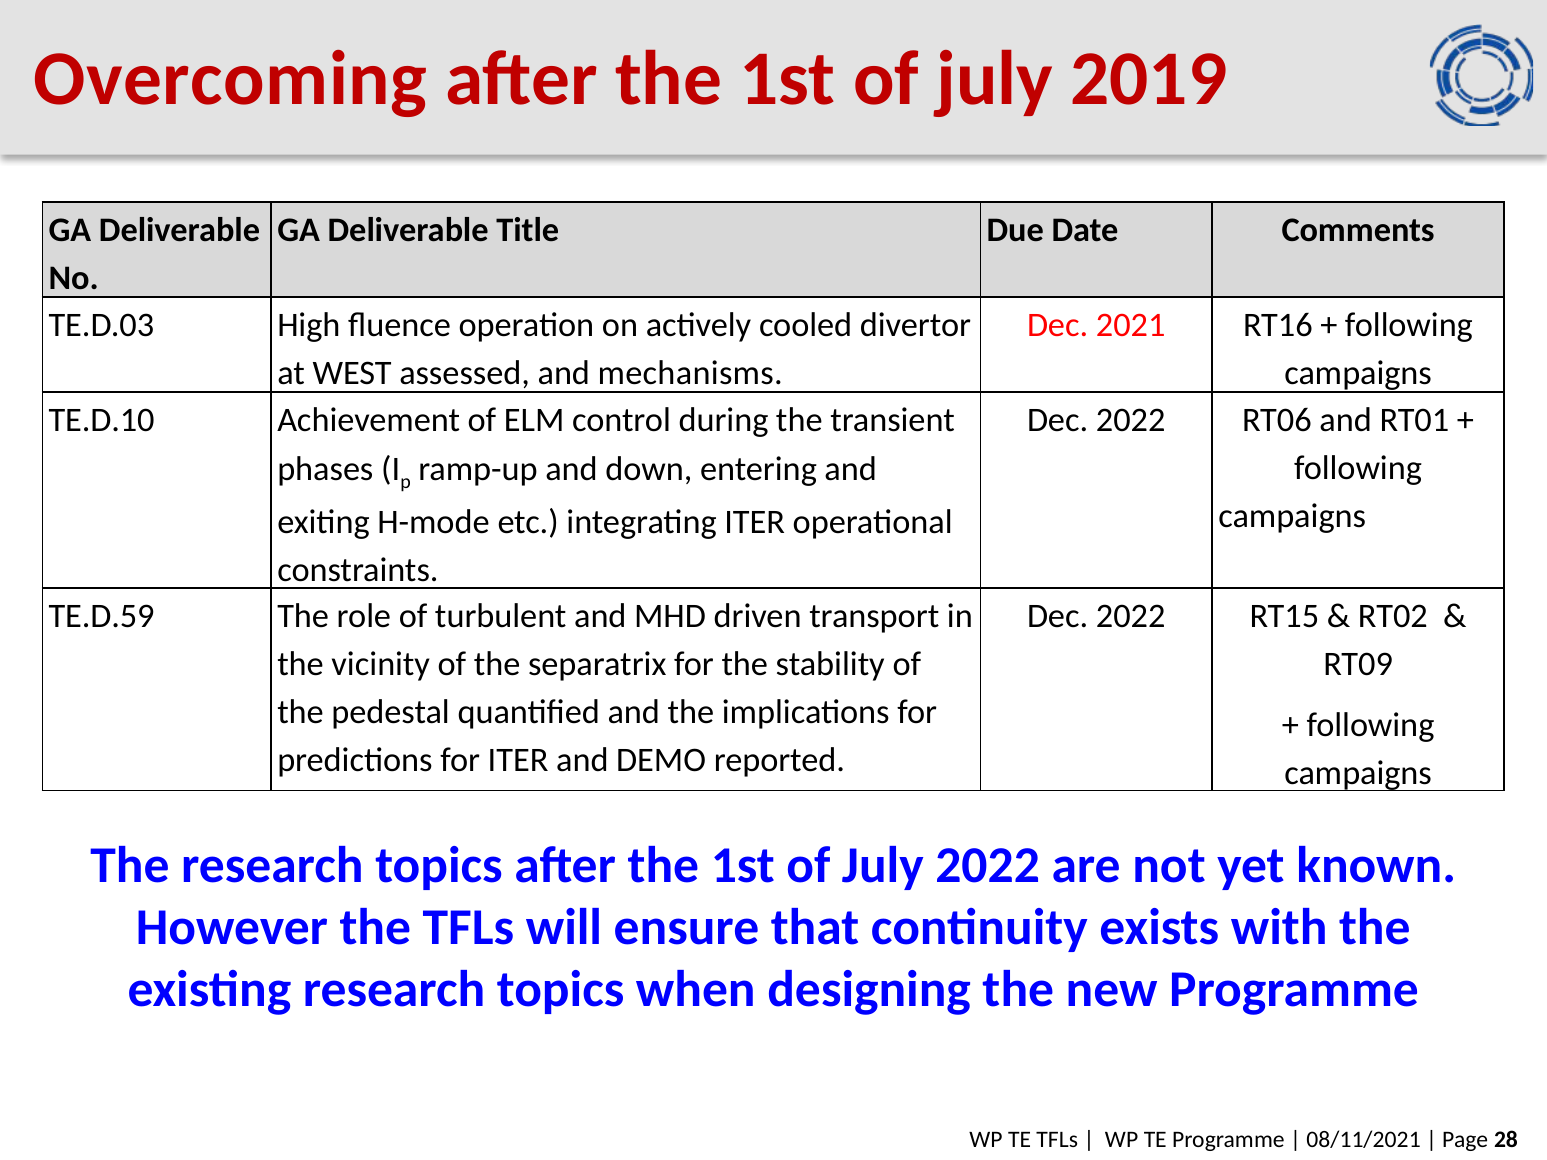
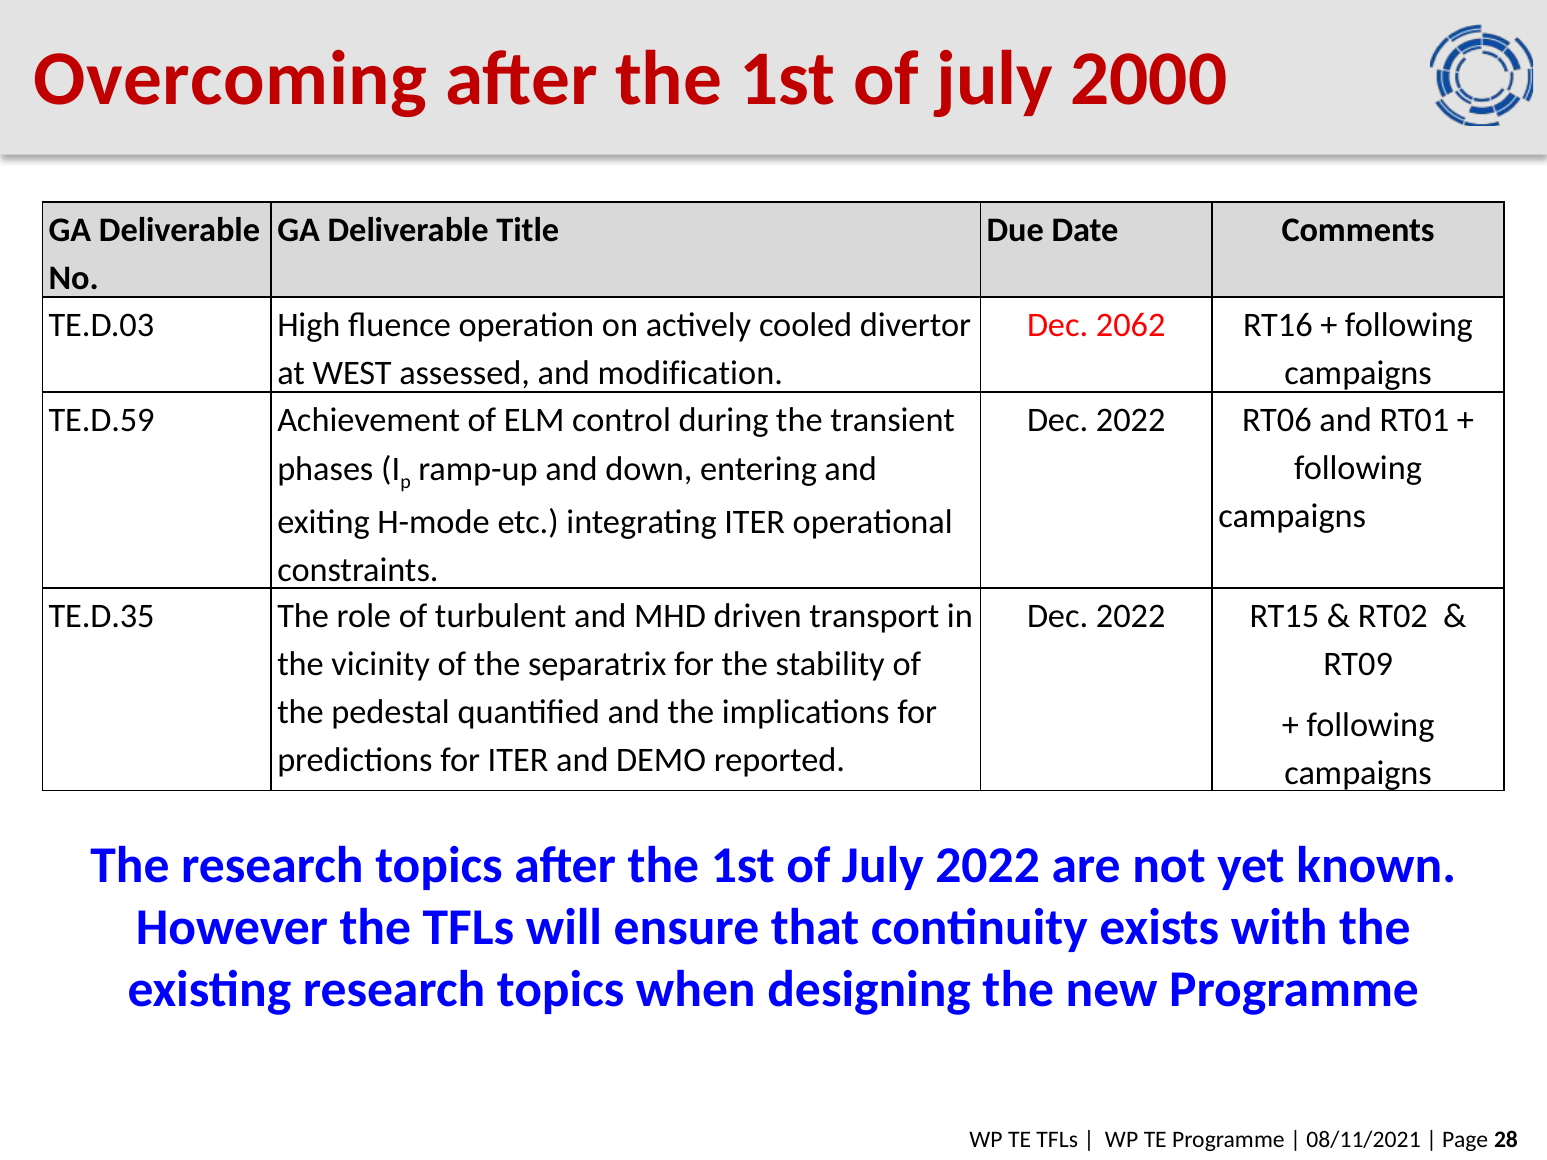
2019: 2019 -> 2000 (1149, 79)
2021: 2021 -> 2062 (1131, 325)
mechanisms: mechanisms -> modification (690, 373)
TE.D.10: TE.D.10 -> TE.D.59 (102, 420)
TE.D.59: TE.D.59 -> TE.D.35 (102, 616)
